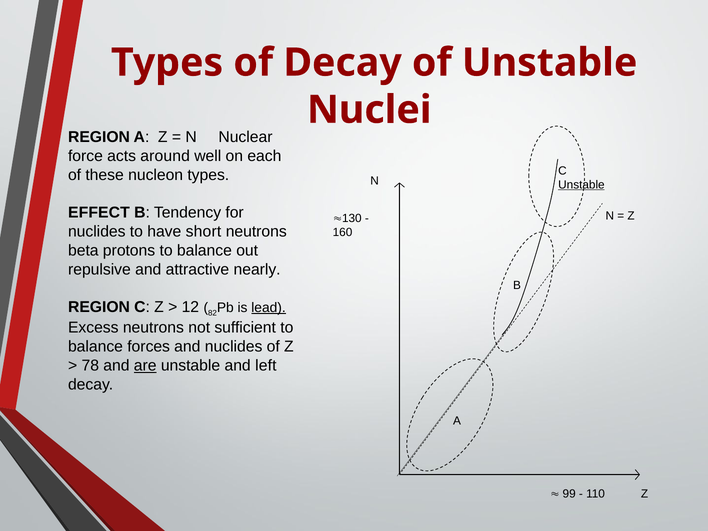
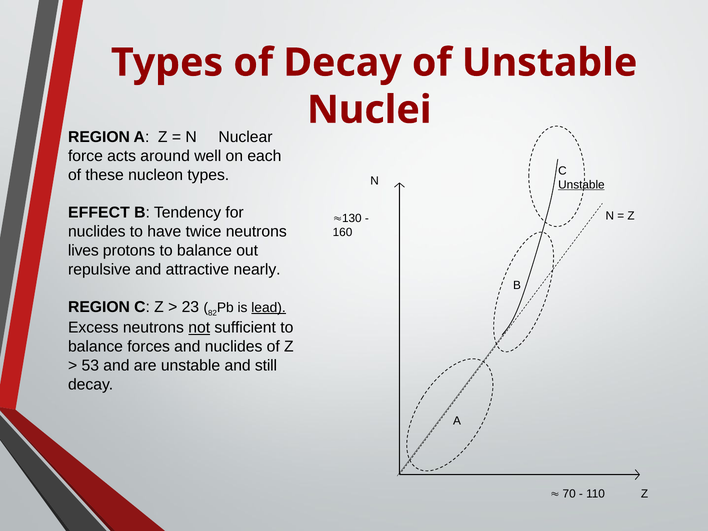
short: short -> twice (204, 232)
beta: beta -> lives (83, 250)
12: 12 -> 23 (190, 307)
not underline: none -> present (199, 328)
78: 78 -> 53 (90, 366)
are underline: present -> none (145, 366)
left: left -> still (266, 366)
99: 99 -> 70 (569, 494)
